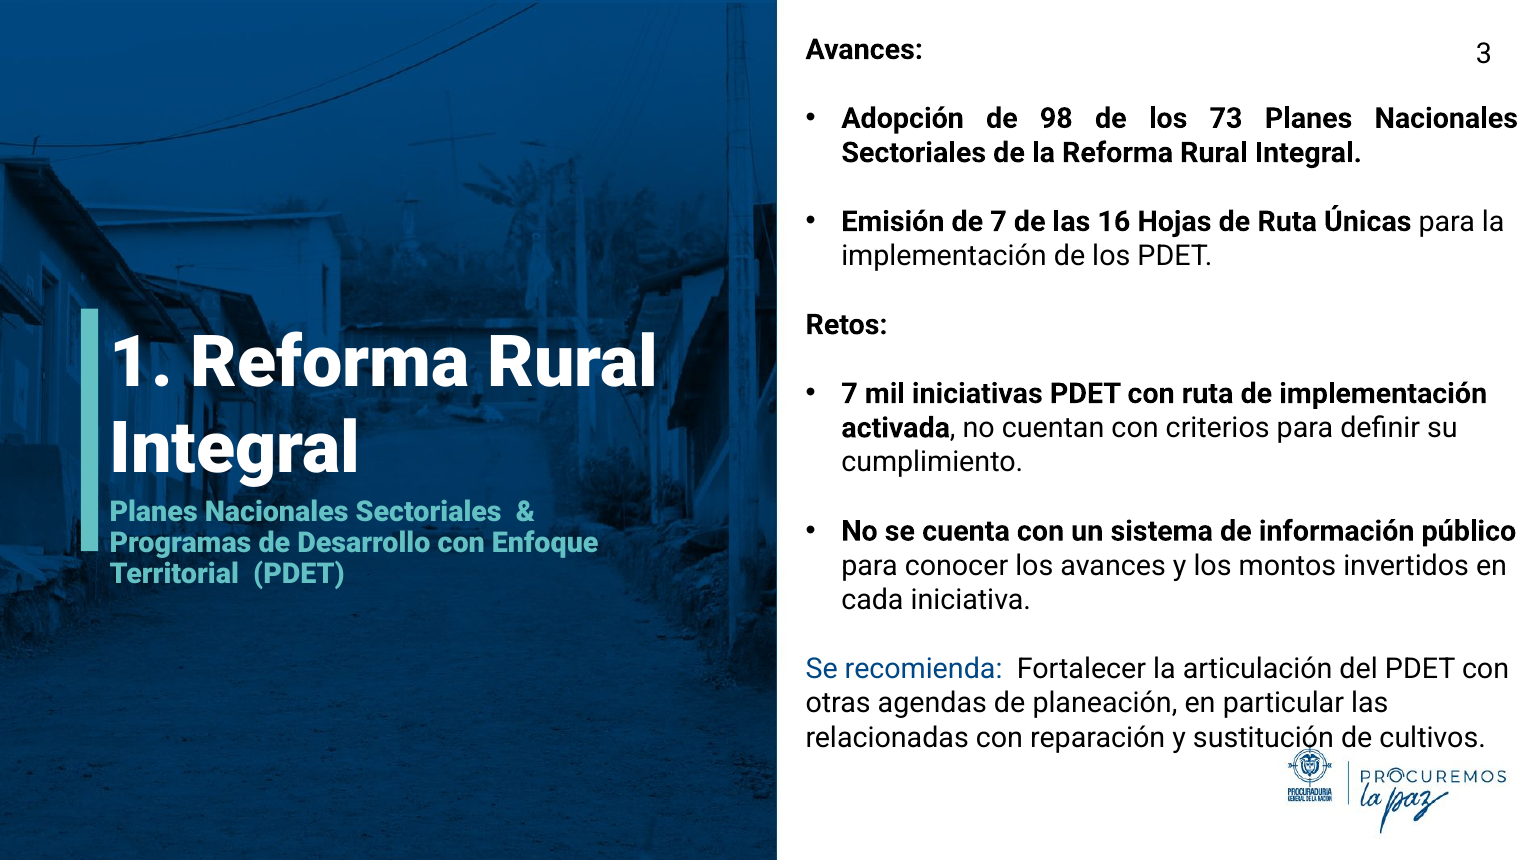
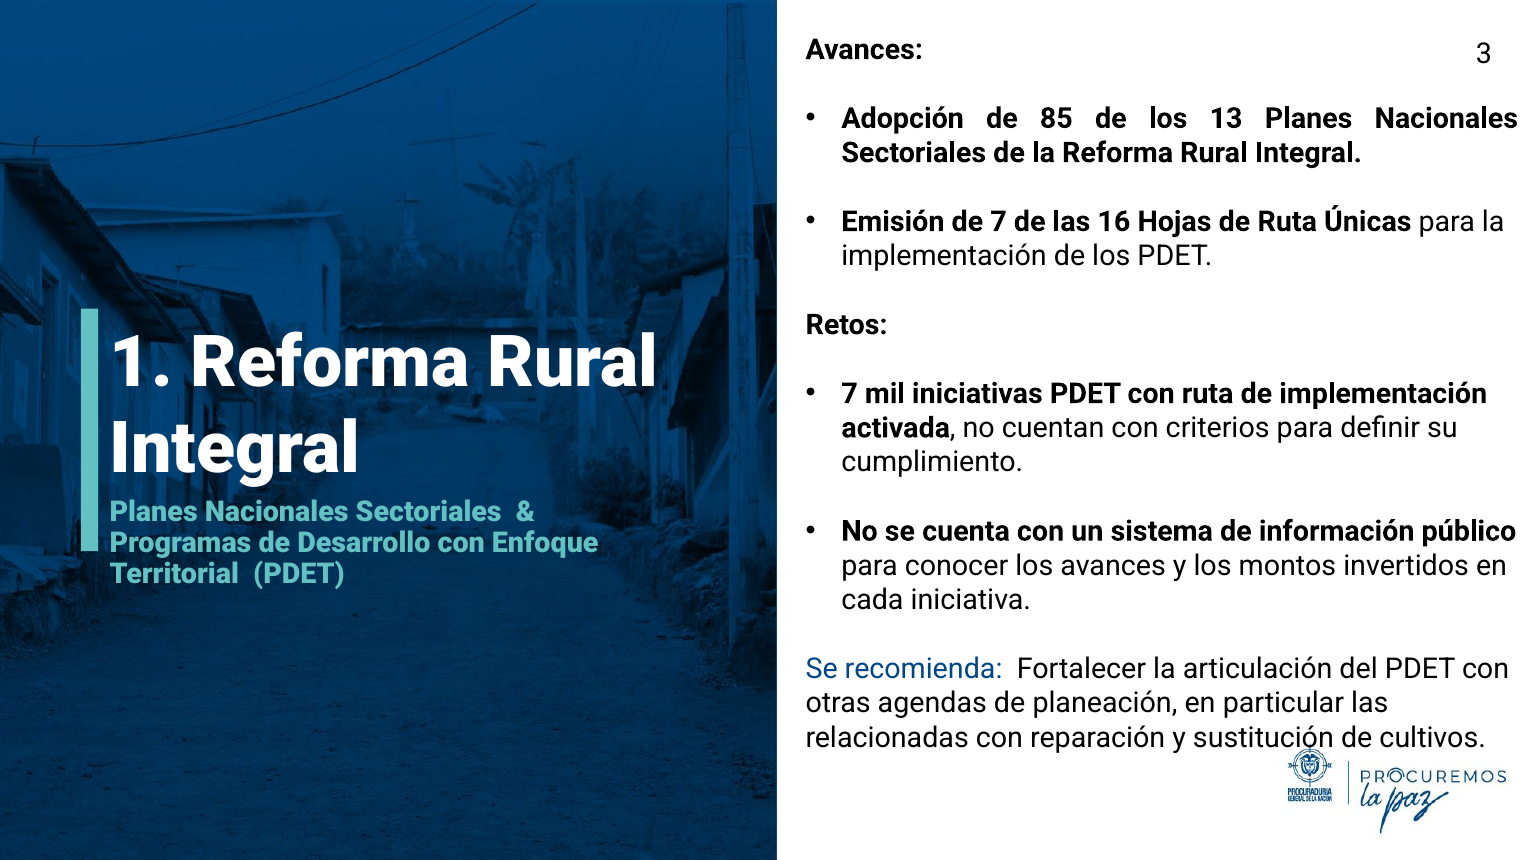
98: 98 -> 85 (1056, 118)
73: 73 -> 13 (1226, 118)
